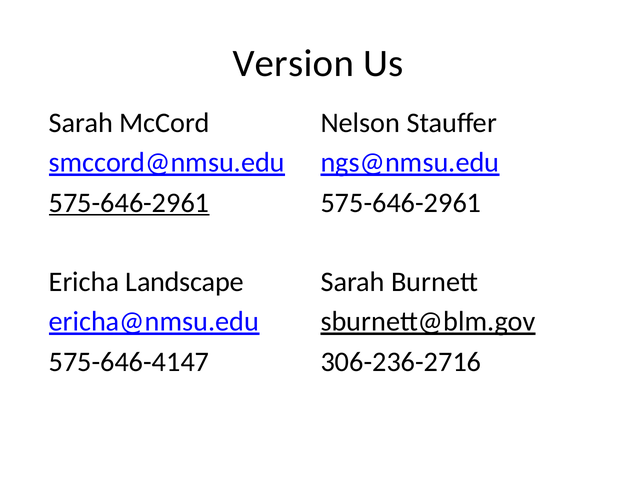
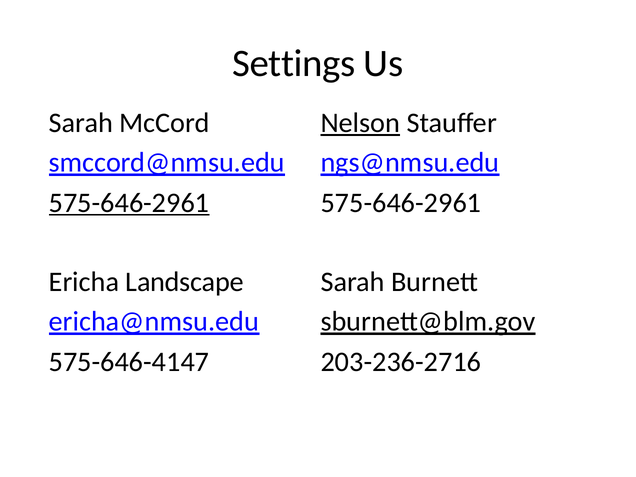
Version: Version -> Settings (294, 64)
Nelson underline: none -> present (360, 123)
306-236-2716: 306-236-2716 -> 203-236-2716 (401, 362)
